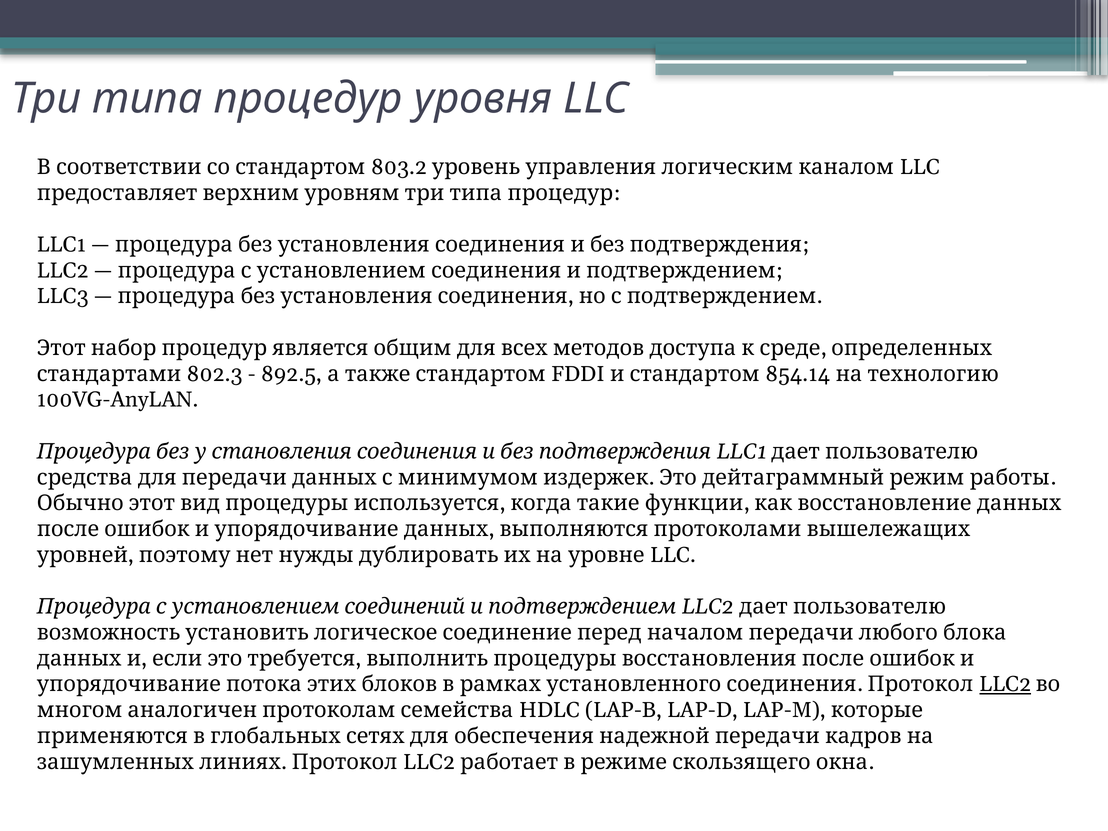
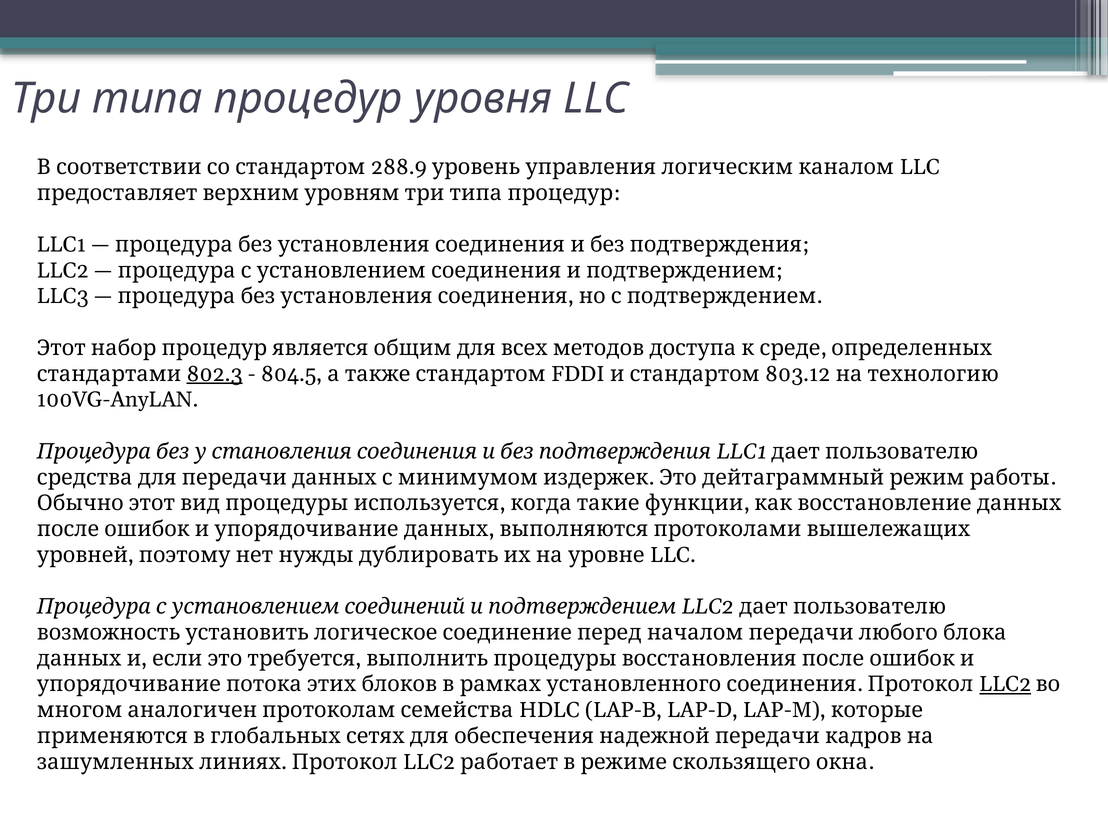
803.2: 803.2 -> 288.9 (399, 167)
802.3 underline: none -> present (214, 374)
892.5: 892.5 -> 804.5 (292, 374)
854.14: 854.14 -> 803.12 (798, 374)
